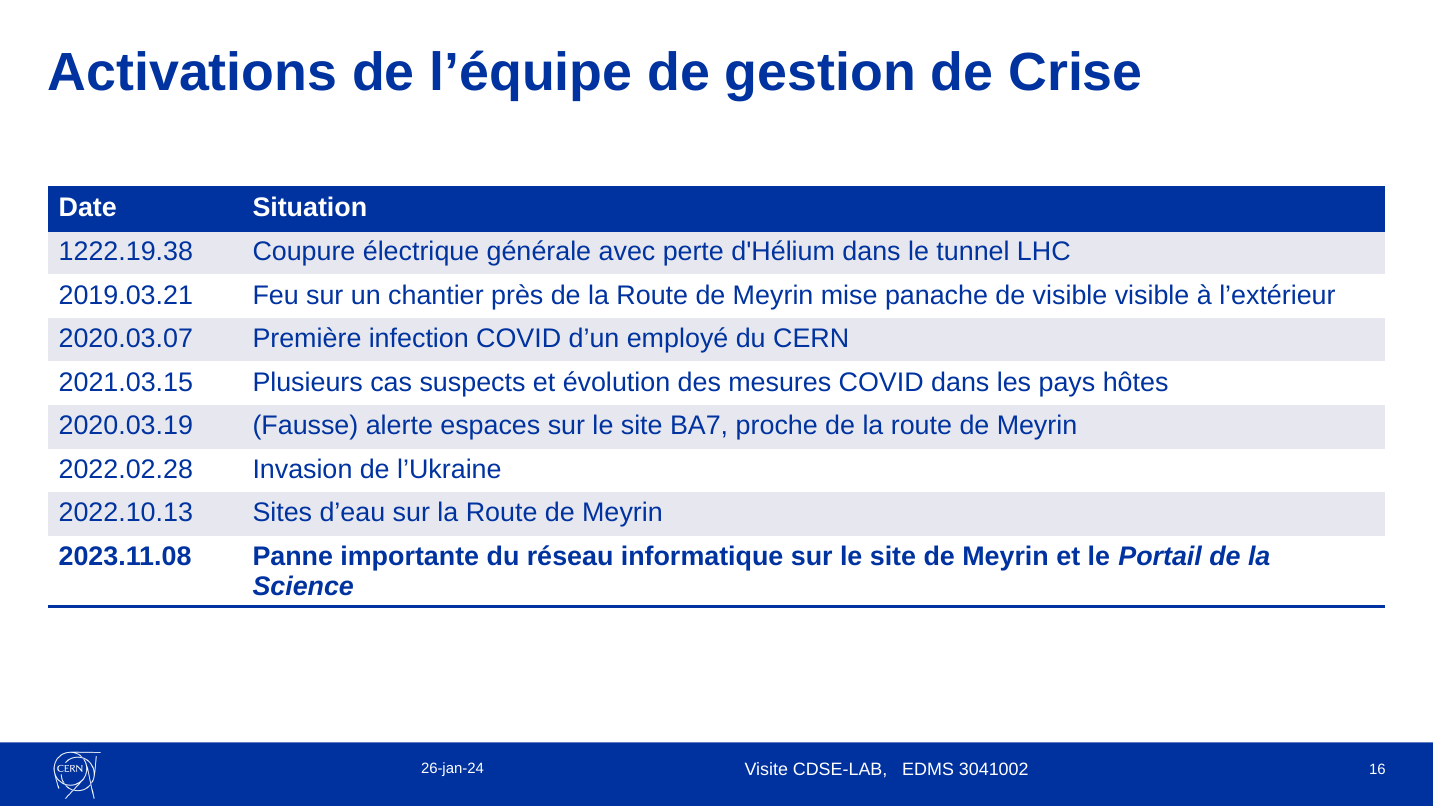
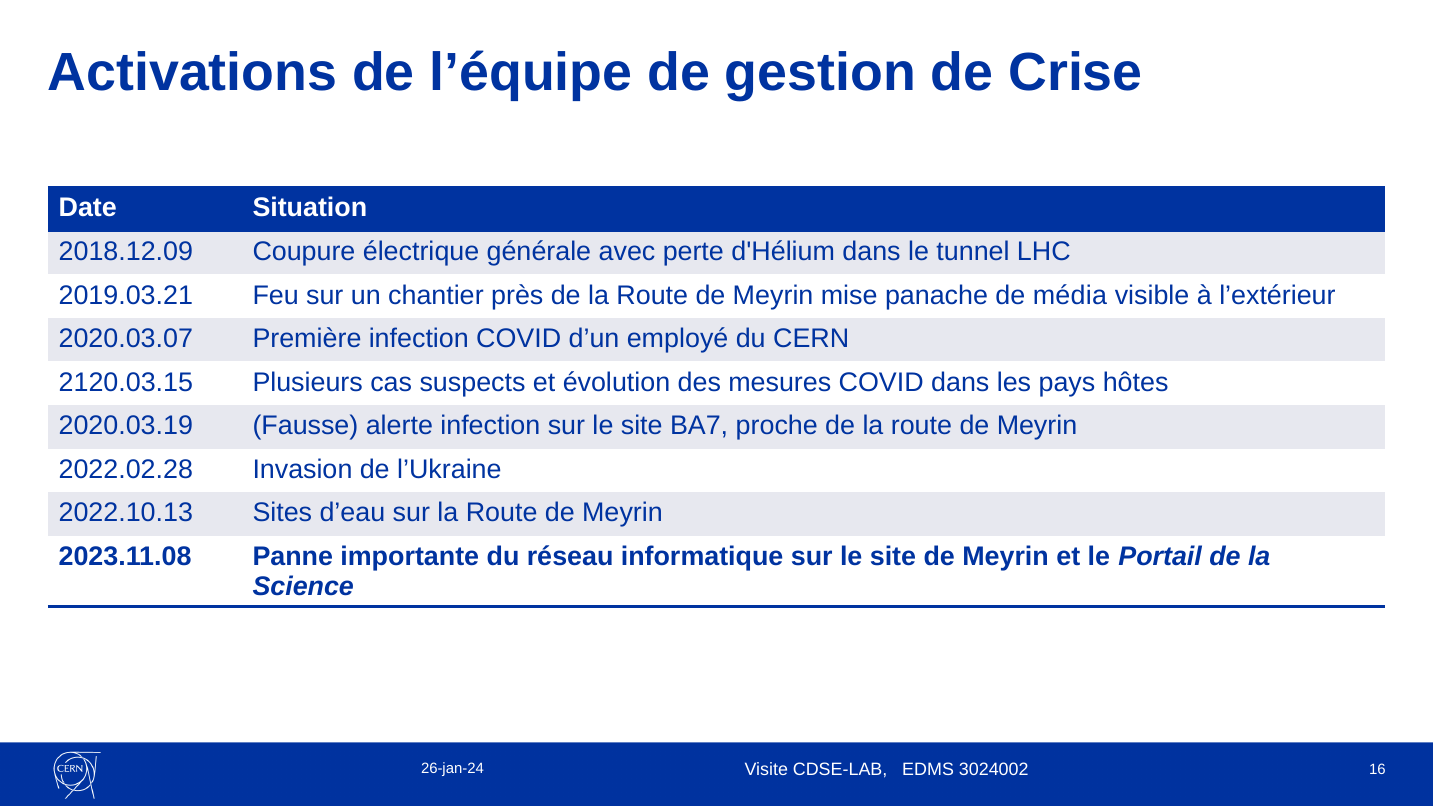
1222.19.38: 1222.19.38 -> 2018.12.09 (126, 252)
de visible: visible -> média (1070, 295)
2021.03.15: 2021.03.15 -> 2120.03.15 (126, 382)
alerte espaces: espaces -> infection (490, 426)
3041002: 3041002 -> 3024002 (994, 770)
